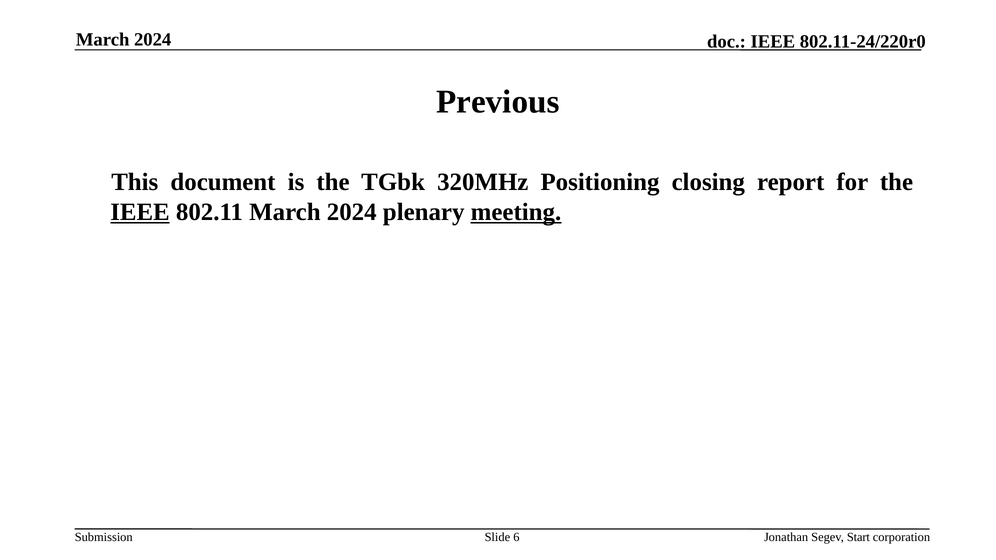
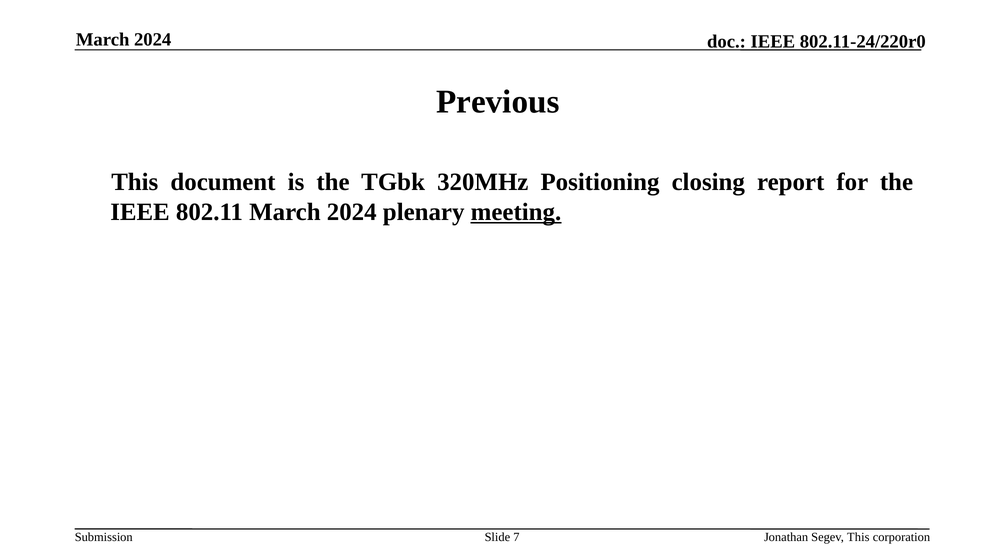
IEEE underline: present -> none (140, 212)
6: 6 -> 7 (516, 537)
Segev Start: Start -> This (858, 537)
